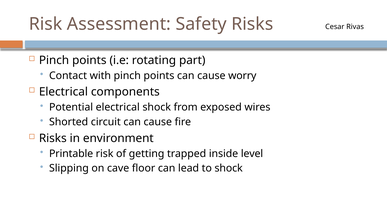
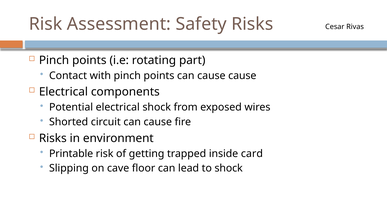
cause worry: worry -> cause (242, 76)
level: level -> card (252, 154)
